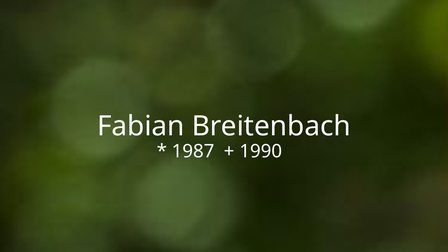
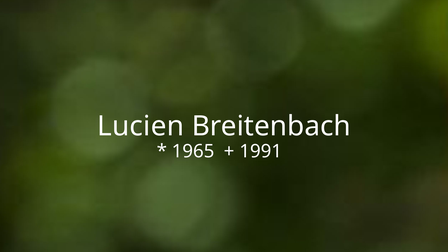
Fabian: Fabian -> Lucien (141, 126)
1987: 1987 -> 1965 (193, 151)
1990: 1990 -> 1991 (261, 151)
